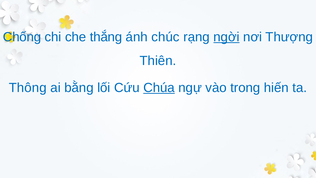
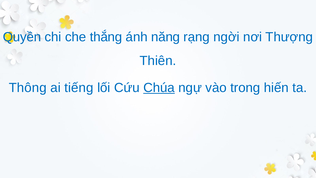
Chống: Chống -> Quyền (22, 37)
chúc: chúc -> năng (166, 37)
ngời underline: present -> none (226, 37)
bằng: bằng -> tiếng (79, 88)
